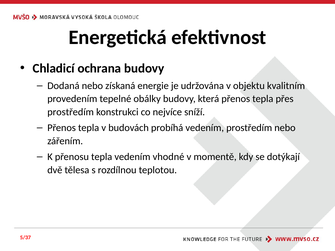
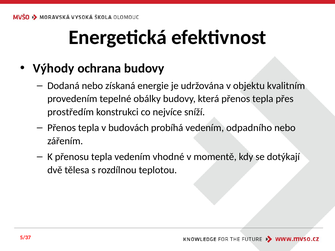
Chladicí: Chladicí -> Výhody (54, 68)
vedením prostředím: prostředím -> odpadního (249, 128)
